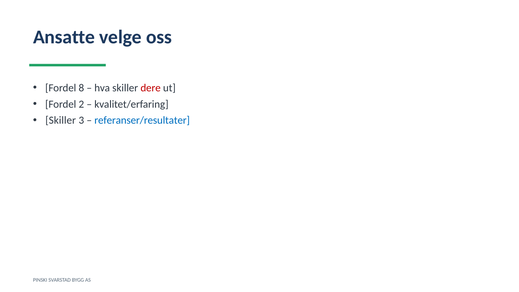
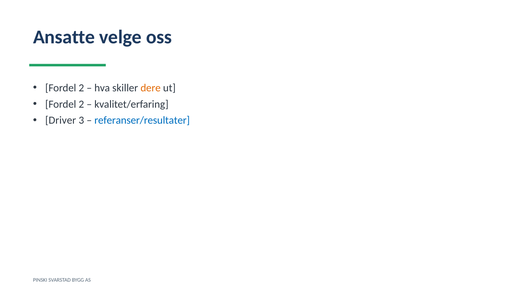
8: 8 -> 2 (81, 88)
dere colour: red -> orange (151, 88)
Skiller: Skiller -> Driver (61, 120)
